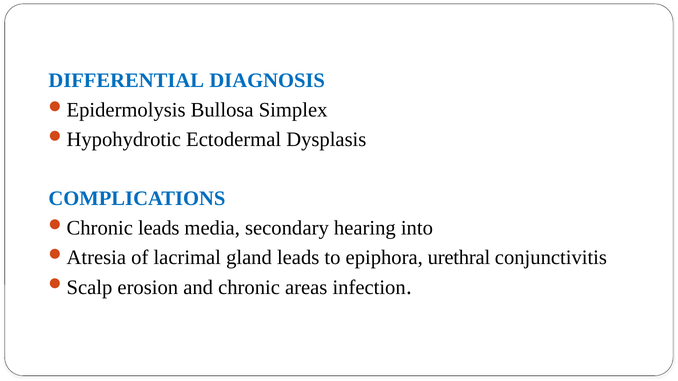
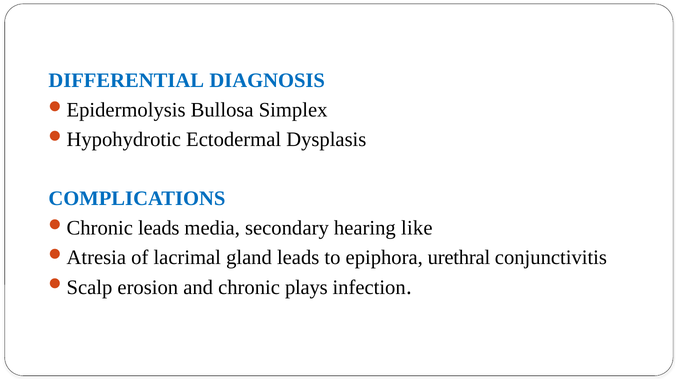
into: into -> like (417, 228)
areas: areas -> plays (306, 288)
